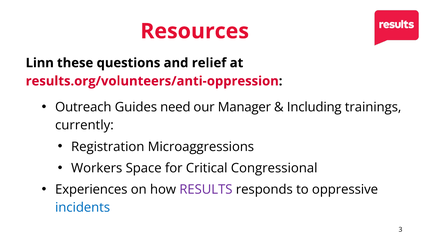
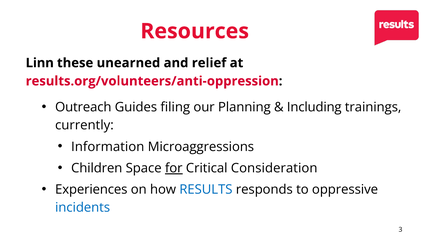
questions: questions -> unearned (128, 63)
need: need -> filing (175, 107)
Manager: Manager -> Planning (244, 107)
Registration: Registration -> Information (108, 147)
Workers: Workers -> Children (97, 168)
for underline: none -> present (174, 168)
Congressional: Congressional -> Consideration (274, 168)
RESULTS colour: purple -> blue (206, 189)
